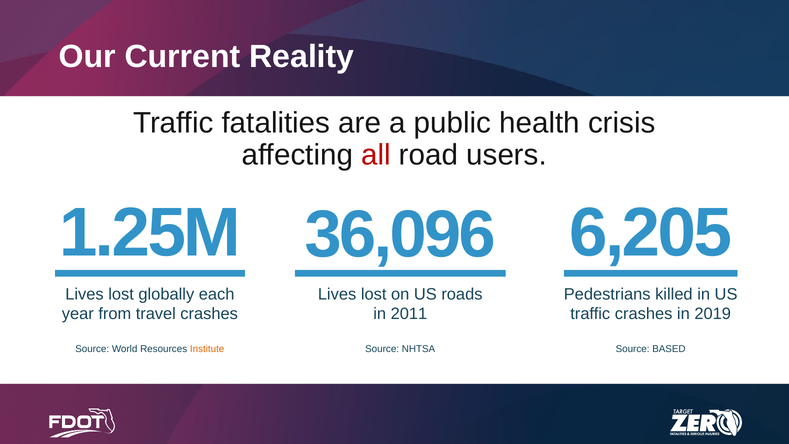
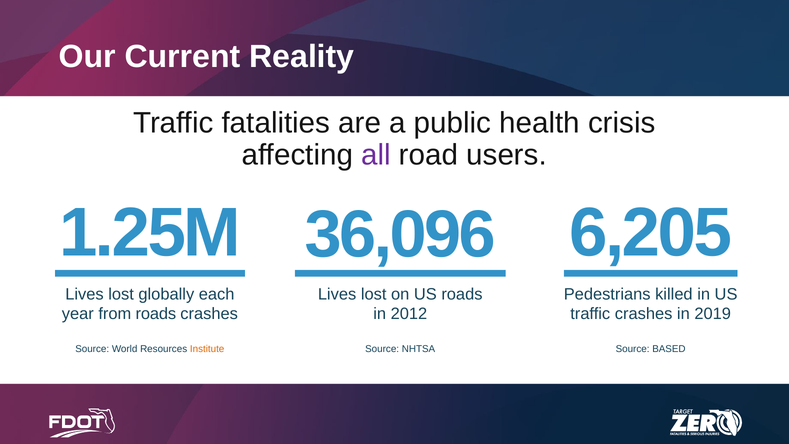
all colour: red -> purple (376, 155)
from travel: travel -> roads (156, 314)
2011: 2011 -> 2012 (409, 314)
